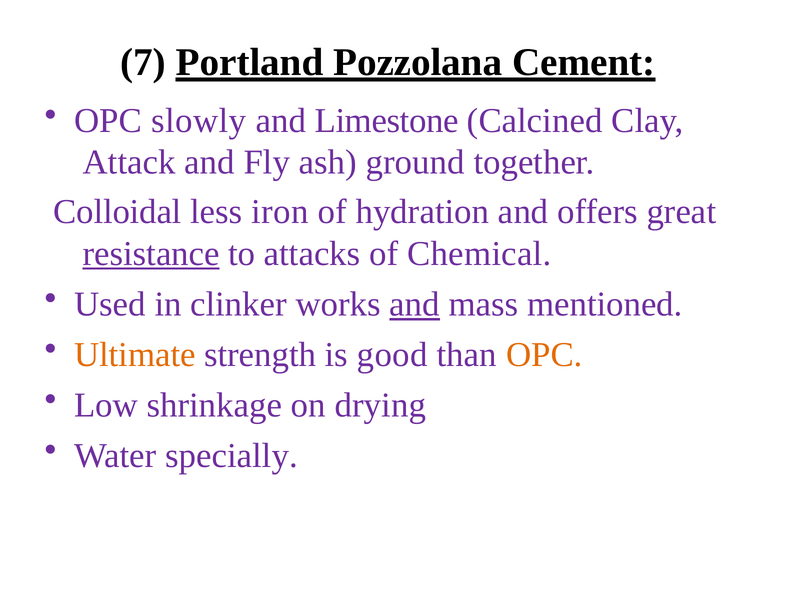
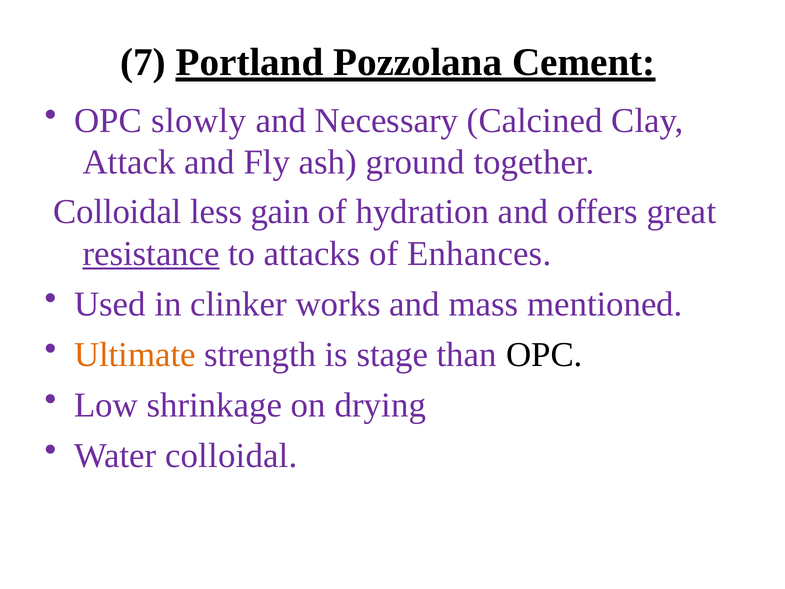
Limestone: Limestone -> Necessary (387, 121)
iron: iron -> gain (280, 212)
Chemical: Chemical -> Enhances (479, 254)
and underline: present -> none (415, 304)
good: good -> stage (392, 355)
OPC colour: orange -> black (544, 355)
Water specially: specially -> colloidal (231, 456)
